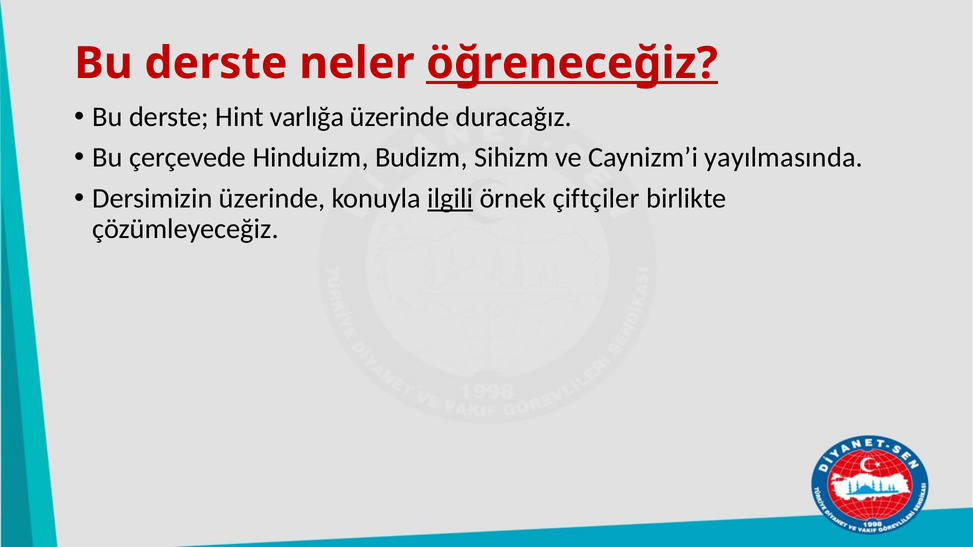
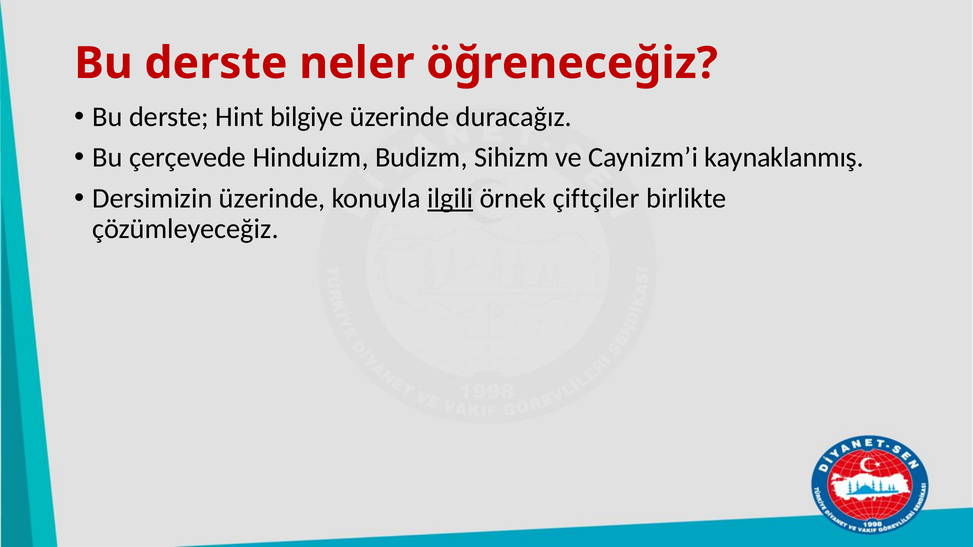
öğreneceğiz underline: present -> none (572, 63)
varlığa: varlığa -> bilgiye (307, 117)
yayılmasında: yayılmasında -> kaynaklanmış (784, 158)
